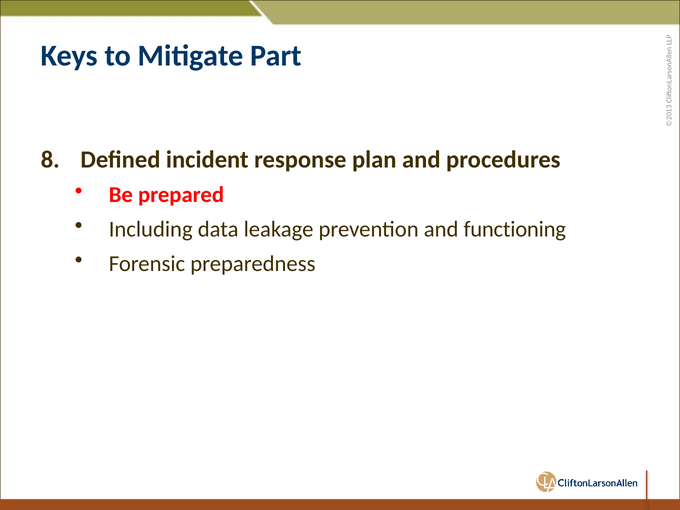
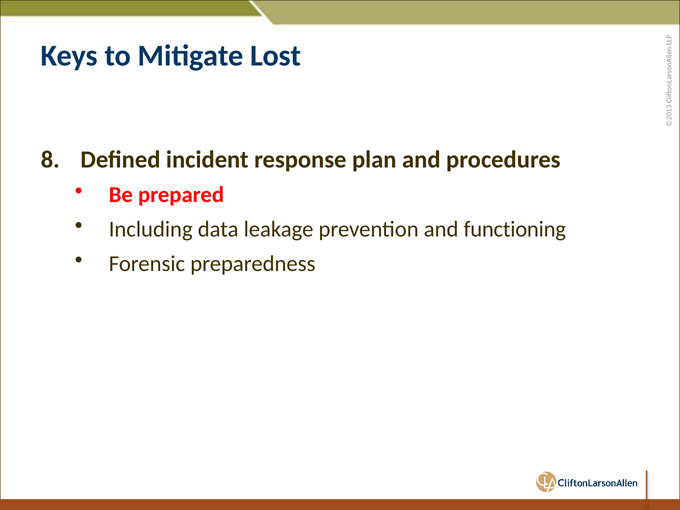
Part: Part -> Lost (276, 56)
